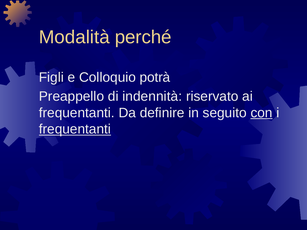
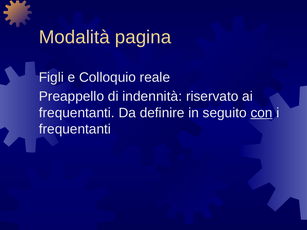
perché: perché -> pagina (143, 37)
potrà: potrà -> reale (155, 77)
frequentanti underline: present -> none (75, 129)
